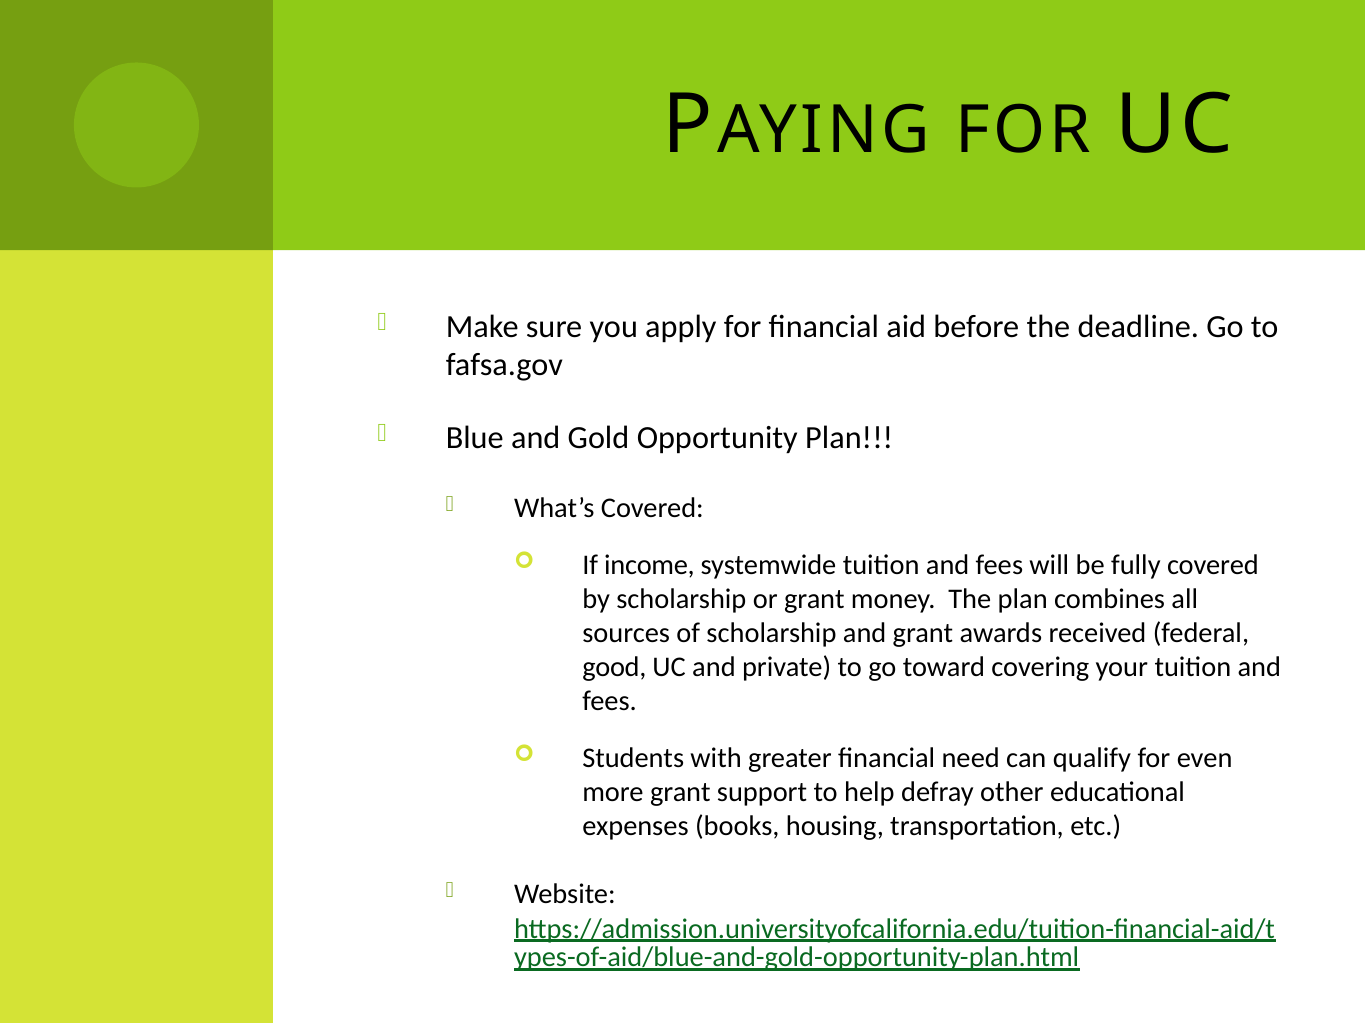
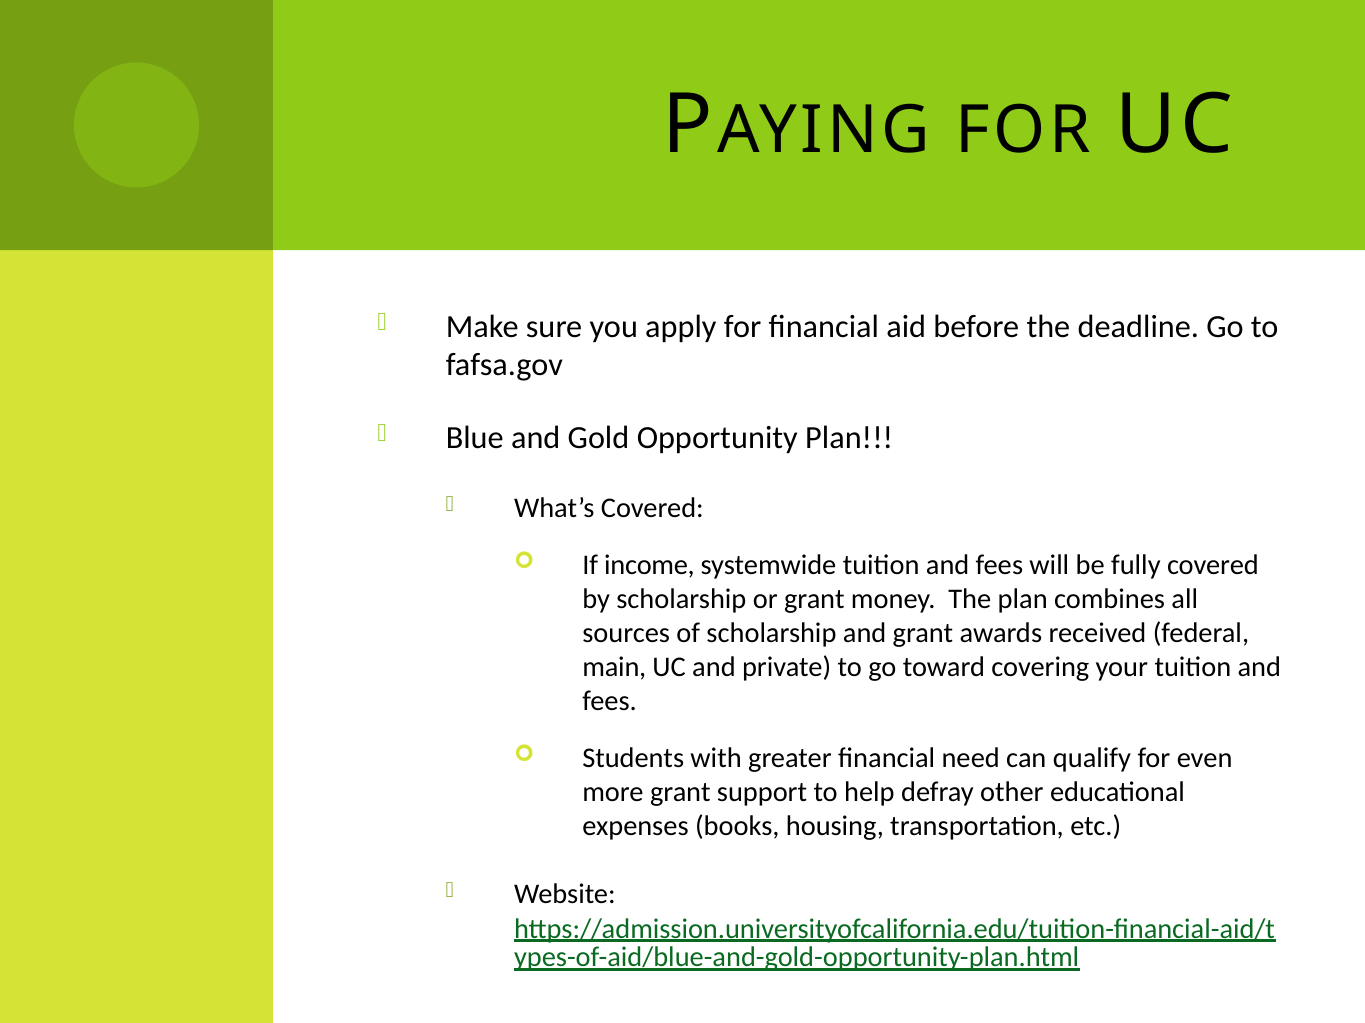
good: good -> main (614, 668)
